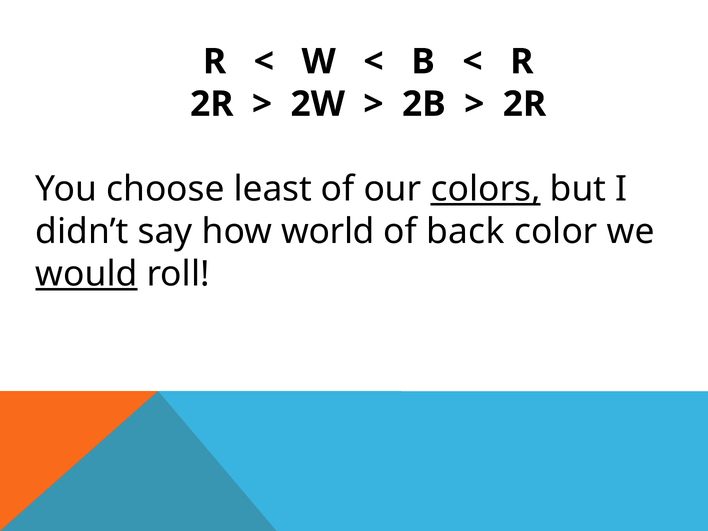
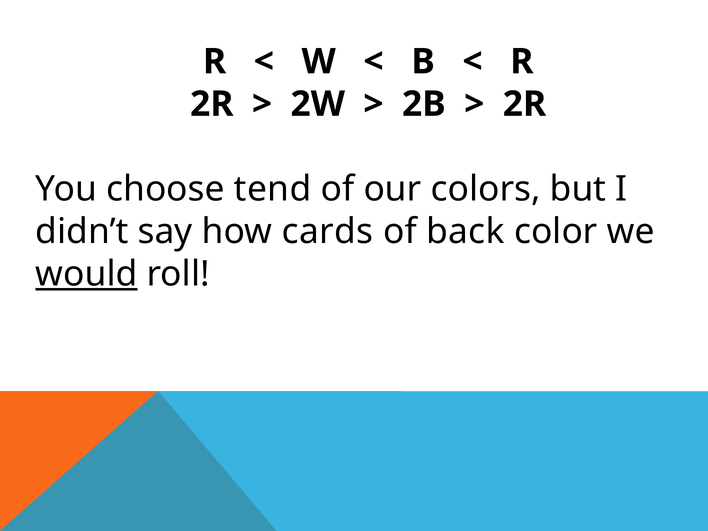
least: least -> tend (273, 189)
colors underline: present -> none (486, 189)
world: world -> cards (328, 232)
